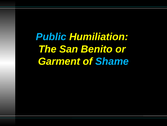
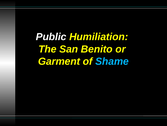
Public colour: light blue -> white (51, 37)
